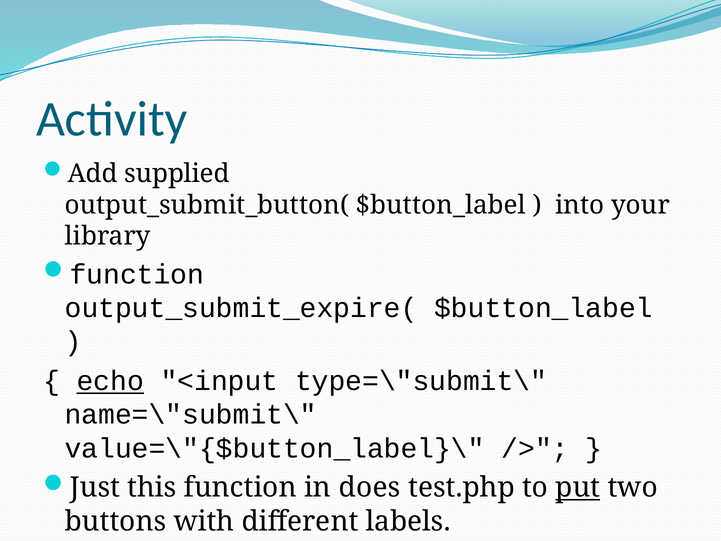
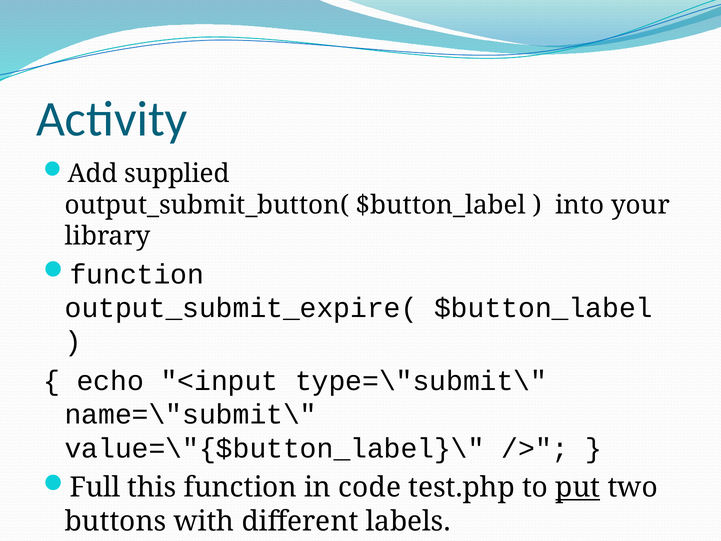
echo underline: present -> none (110, 381)
Just: Just -> Full (95, 487)
does: does -> code (370, 487)
